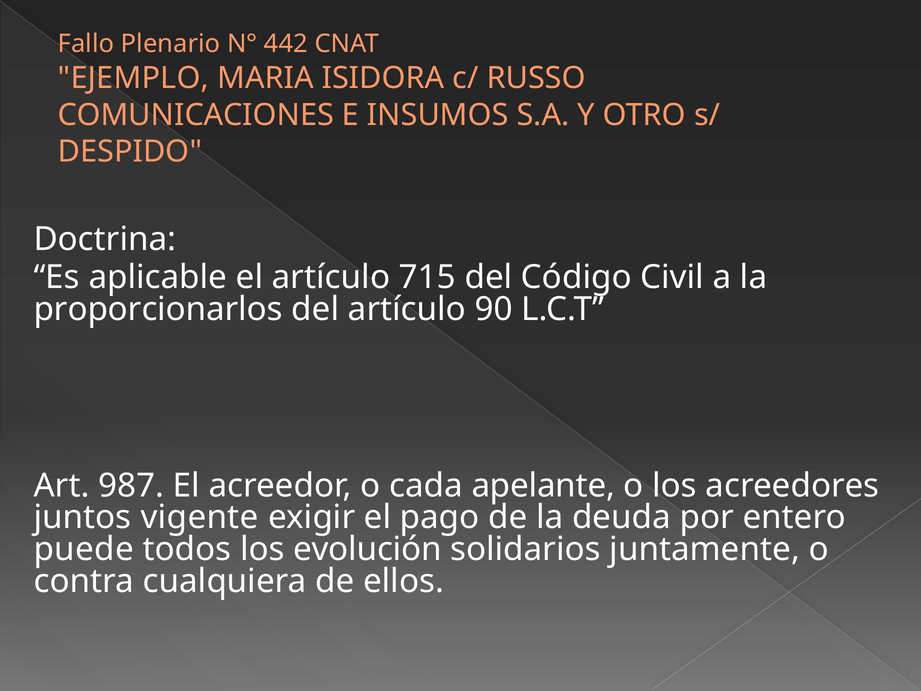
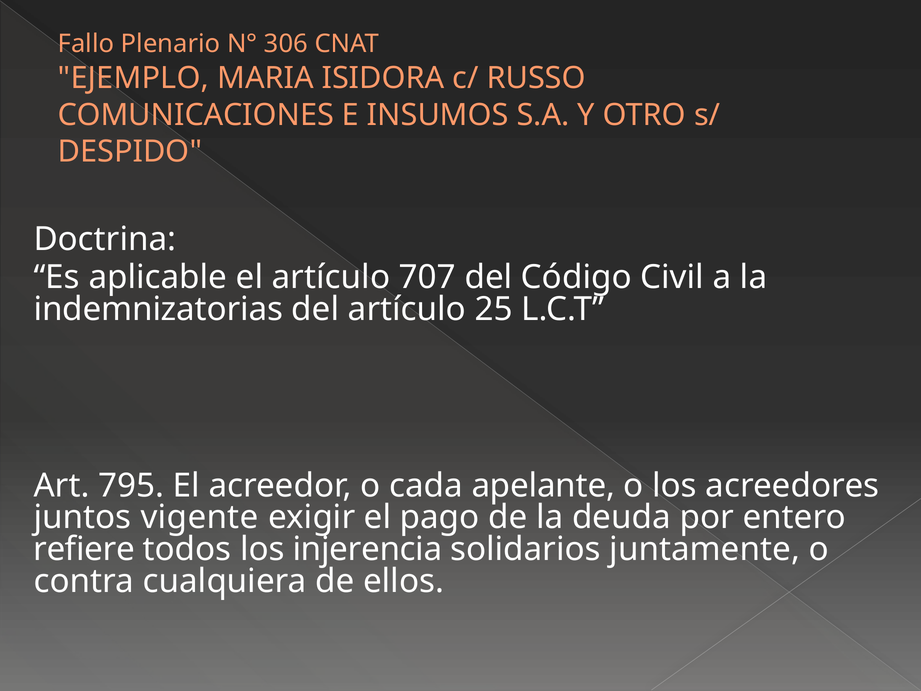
442: 442 -> 306 (286, 44)
715: 715 -> 707 (427, 277)
proporcionarlos: proporcionarlos -> indemnizatorias (158, 309)
90: 90 -> 25 (494, 309)
987: 987 -> 795 (131, 485)
puede: puede -> refiere (84, 549)
evolución: evolución -> injerencia (368, 549)
